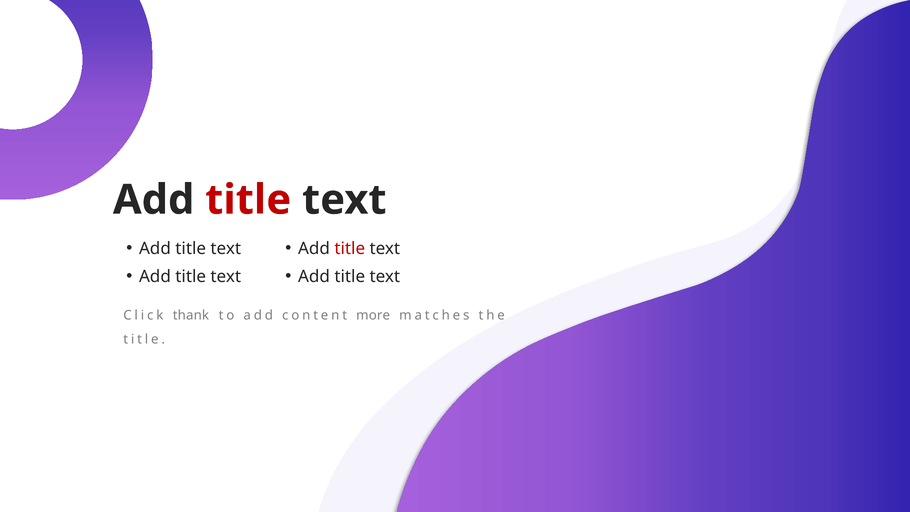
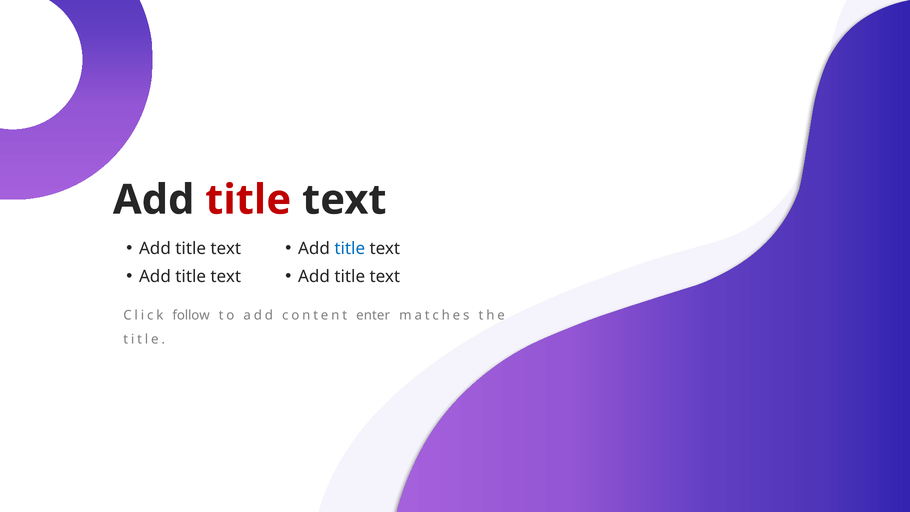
title colour: red -> blue (350, 248)
thank: thank -> follow (191, 315)
more: more -> enter (373, 315)
